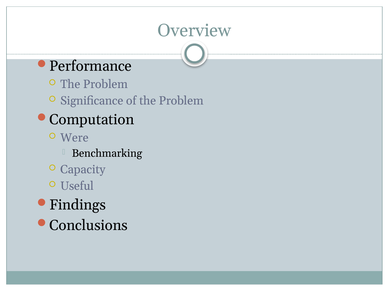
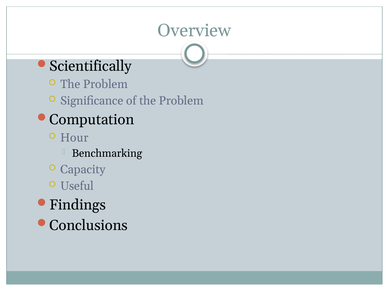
Performance: Performance -> Scientifically (91, 66)
Were: Were -> Hour (74, 138)
